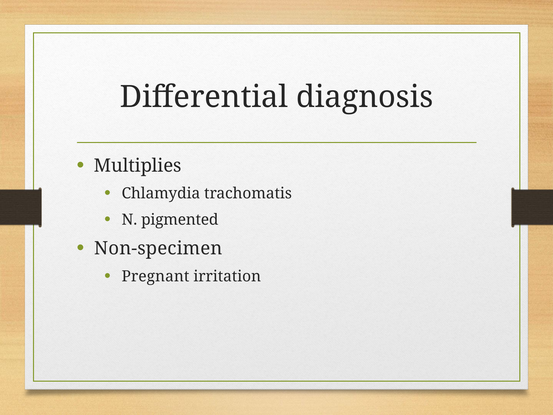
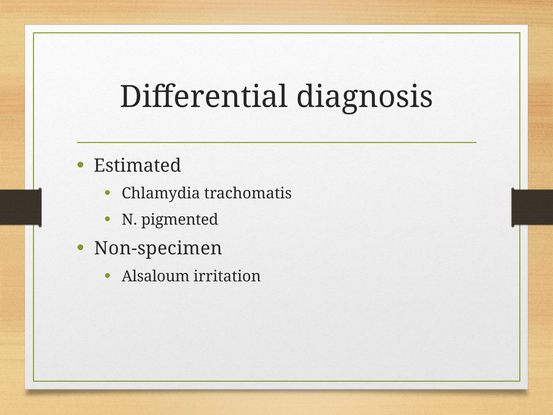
Multiplies: Multiplies -> Estimated (138, 166)
Pregnant: Pregnant -> Alsaloum (156, 276)
